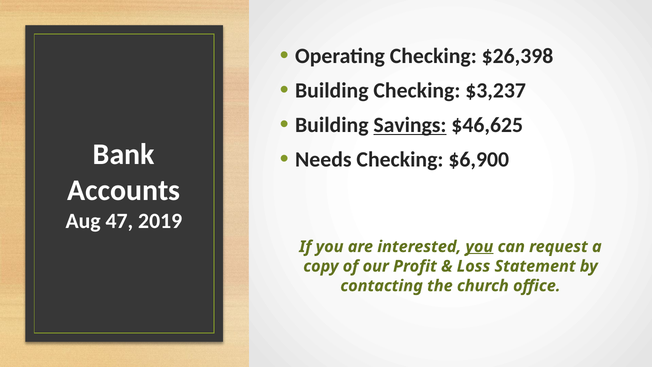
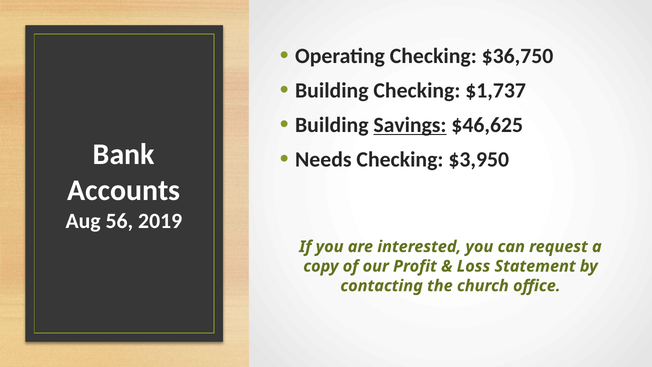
$26,398: $26,398 -> $36,750 (518, 56)
$3,237: $3,237 -> $1,737 (496, 90)
$6,900: $6,900 -> $3,950 (479, 160)
47: 47 -> 56 (119, 221)
you underline: present -> none (479, 247)
